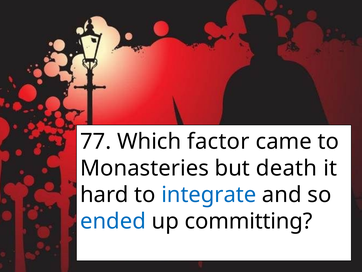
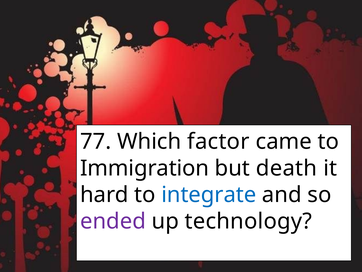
Monasteries: Monasteries -> Immigration (145, 168)
ended colour: blue -> purple (113, 221)
committing: committing -> technology (248, 221)
